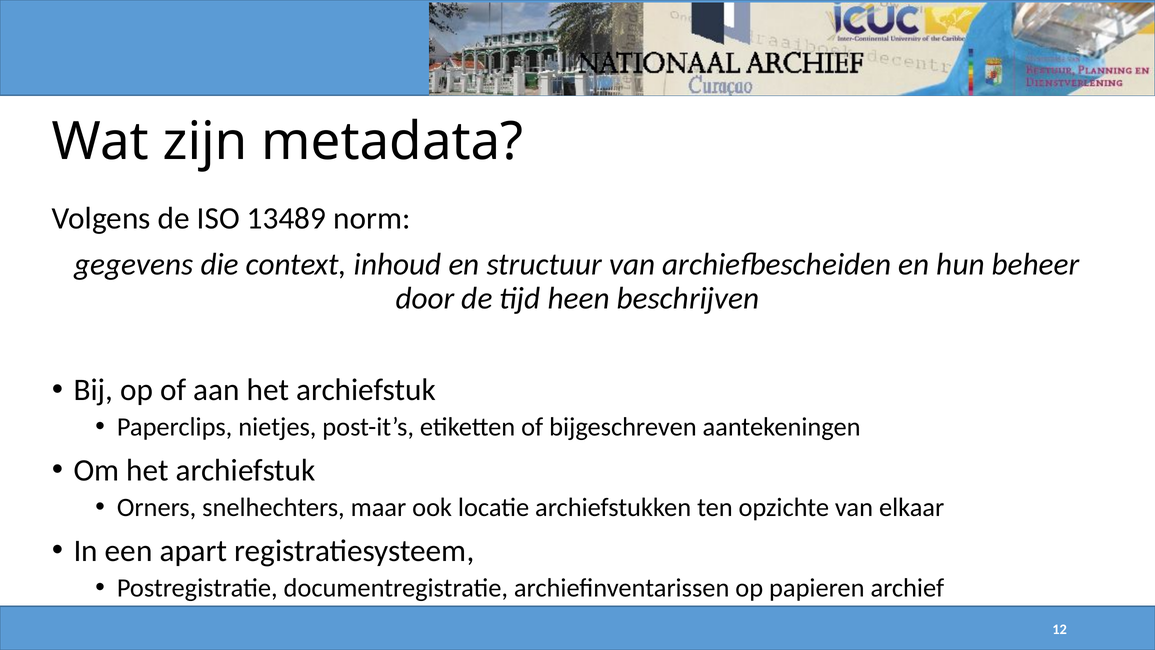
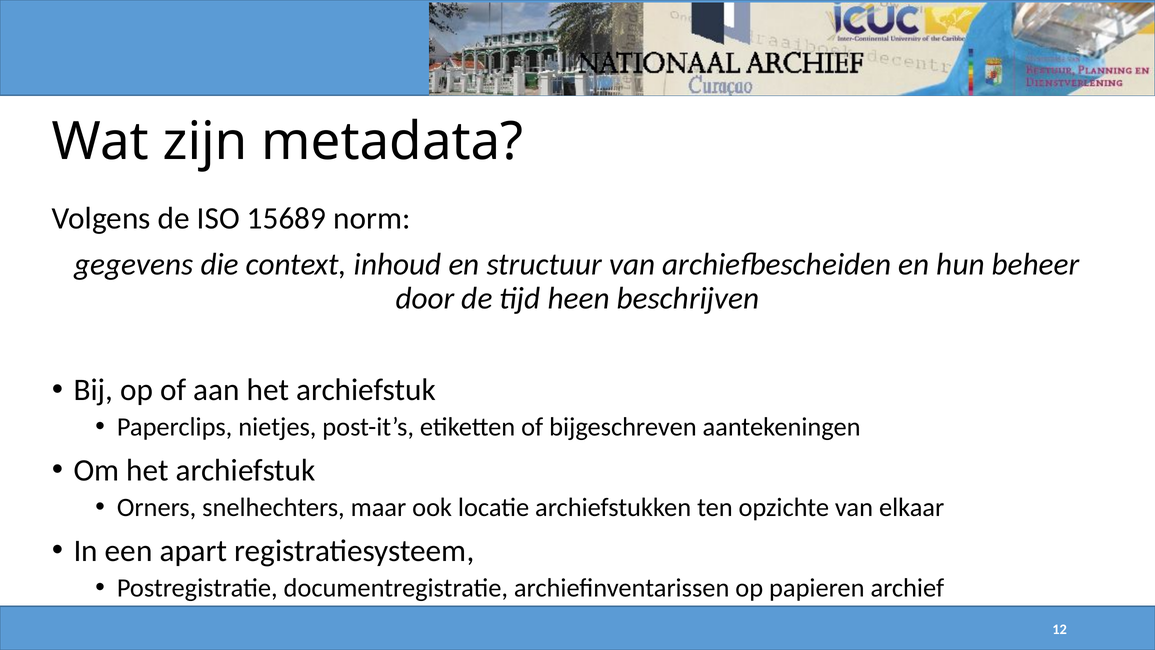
13489: 13489 -> 15689 (286, 218)
